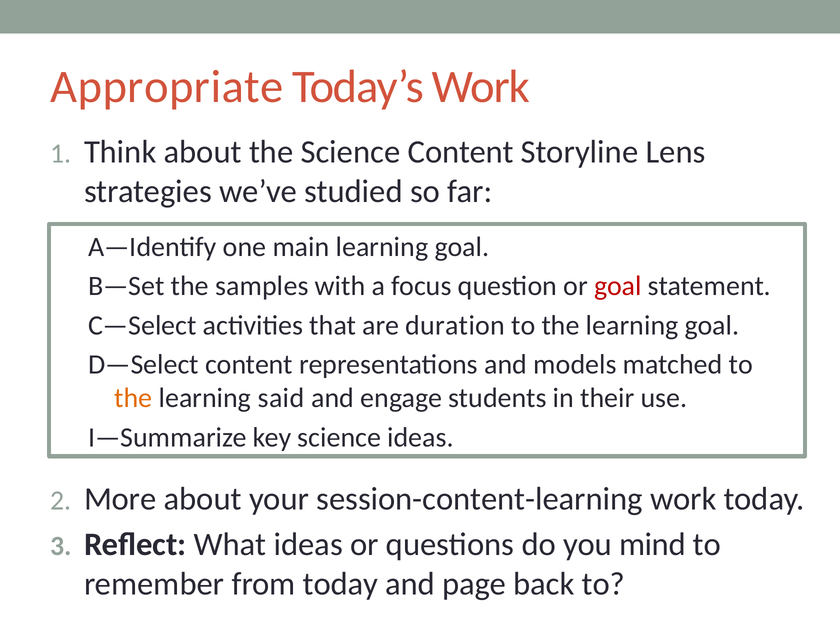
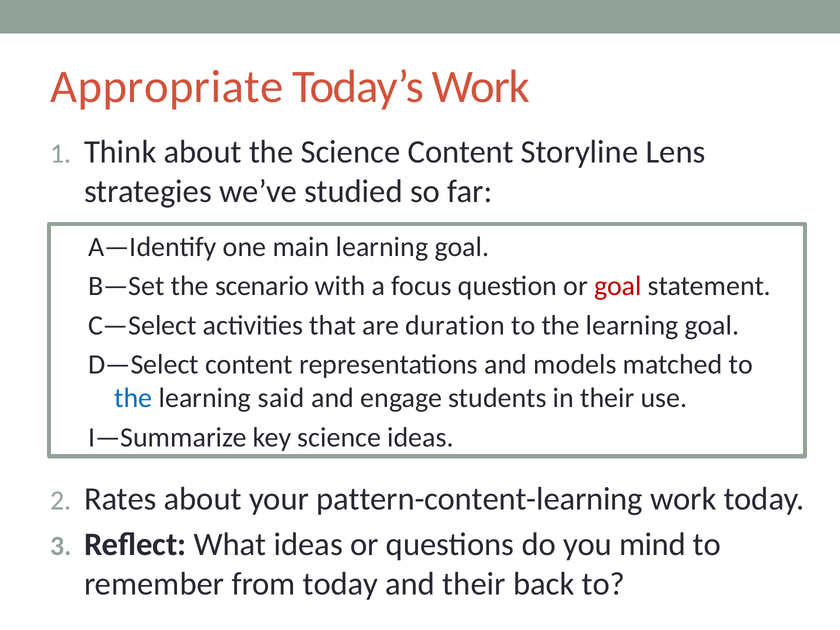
samples: samples -> scenario (262, 286)
the colour: orange -> blue (133, 398)
More: More -> Rates (120, 499)
session-content-learning: session-content-learning -> pattern-content-learning (480, 499)
and page: page -> their (474, 584)
